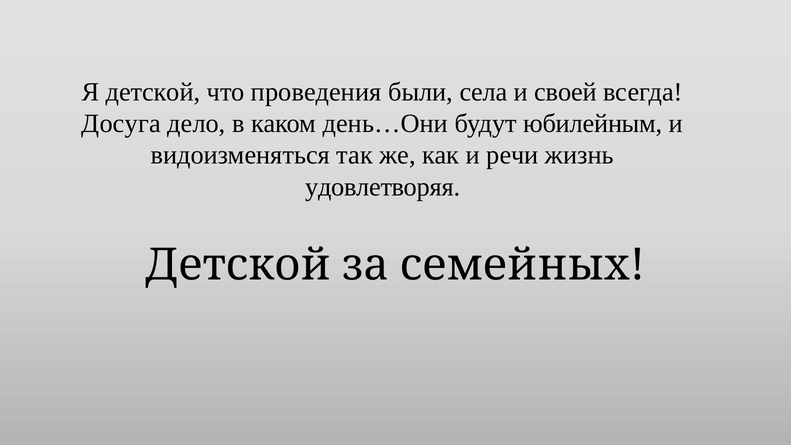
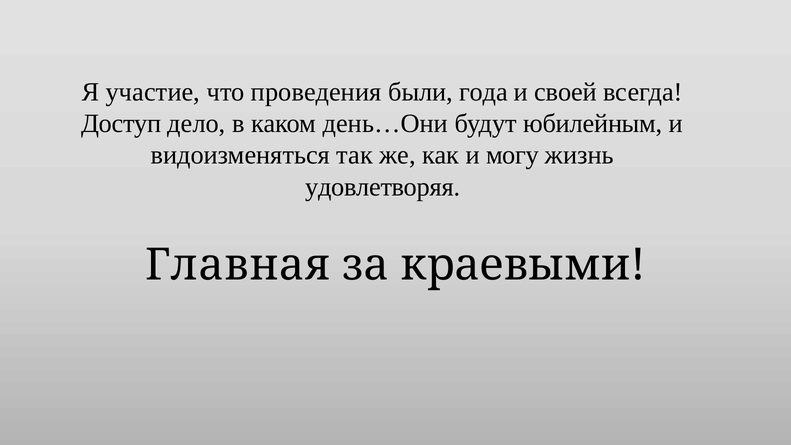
Я детской: детской -> участие (153, 92)
села: села -> года (484, 92)
Досуга: Досуга -> Доступ (121, 124)
речи: речи -> могу (513, 155)
Детской: Детской -> Главная (238, 265)
семейных: семейных -> краевыми (523, 265)
